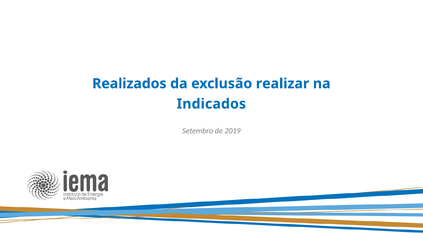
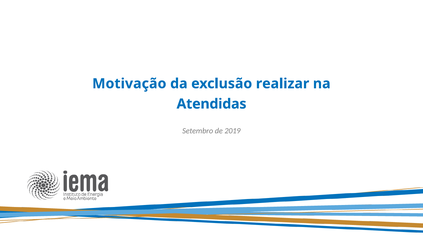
Realizados: Realizados -> Motivação (129, 84)
Indicados: Indicados -> Atendidas (212, 104)
